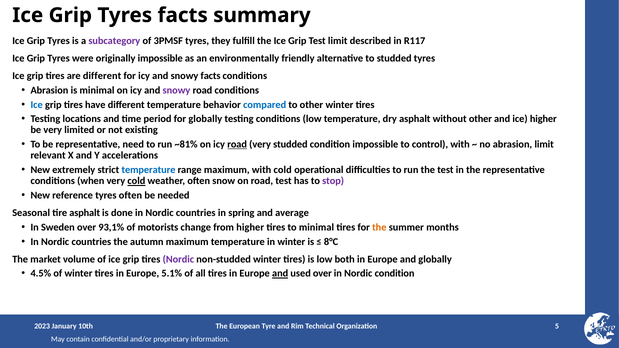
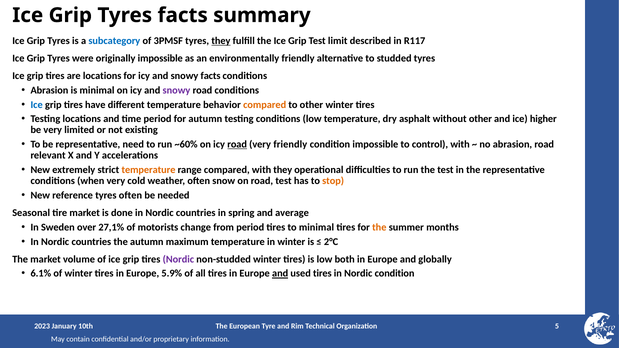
subcategory colour: purple -> blue (114, 41)
they underline: none -> present (221, 41)
are different: different -> locations (102, 76)
compared colour: blue -> orange (265, 105)
for globally: globally -> autumn (205, 119)
~81%: ~81% -> ~60% (186, 144)
very studded: studded -> friendly (290, 144)
abrasion limit: limit -> road (544, 144)
temperature colour: blue -> orange (148, 170)
range maximum: maximum -> compared (227, 170)
with cold: cold -> they (283, 170)
cold underline: present -> none (136, 181)
stop colour: purple -> orange (333, 181)
tire asphalt: asphalt -> market (85, 213)
93,1%: 93,1% -> 27,1% (111, 227)
from higher: higher -> period (250, 227)
8°C: 8°C -> 2°C (331, 242)
4.5%: 4.5% -> 6.1% (41, 274)
5.1%: 5.1% -> 5.9% (172, 274)
used over: over -> tires (322, 274)
